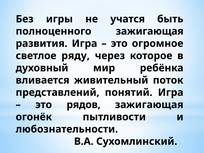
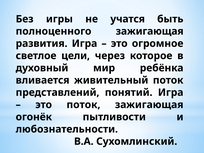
ряду: ряду -> цели (76, 56)
это рядов: рядов -> поток (83, 105)
